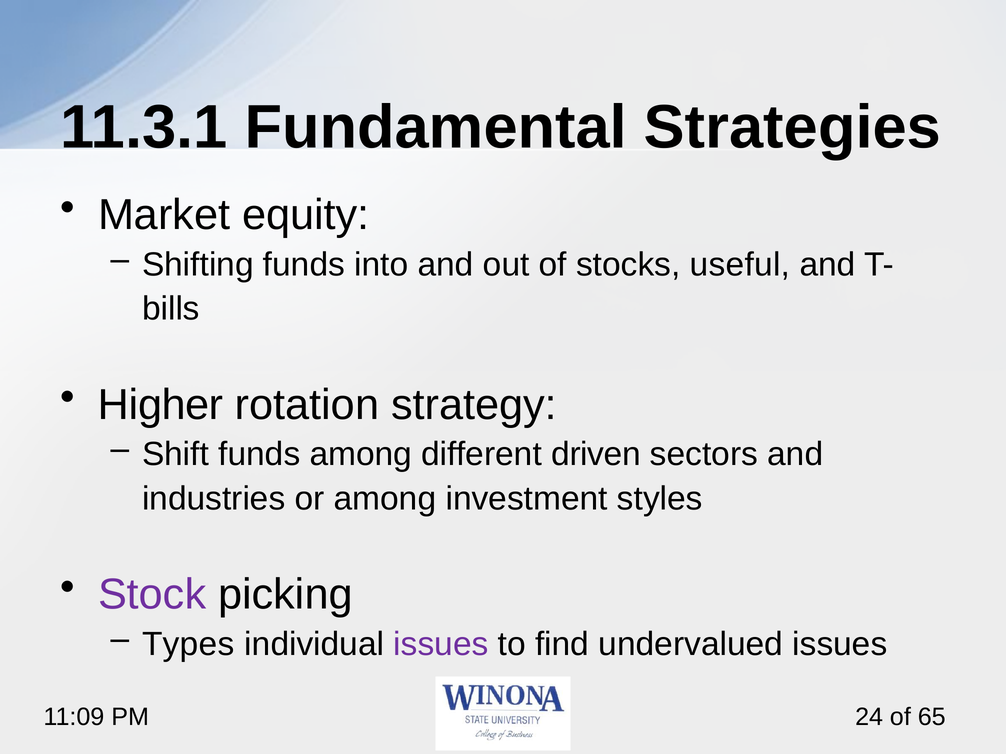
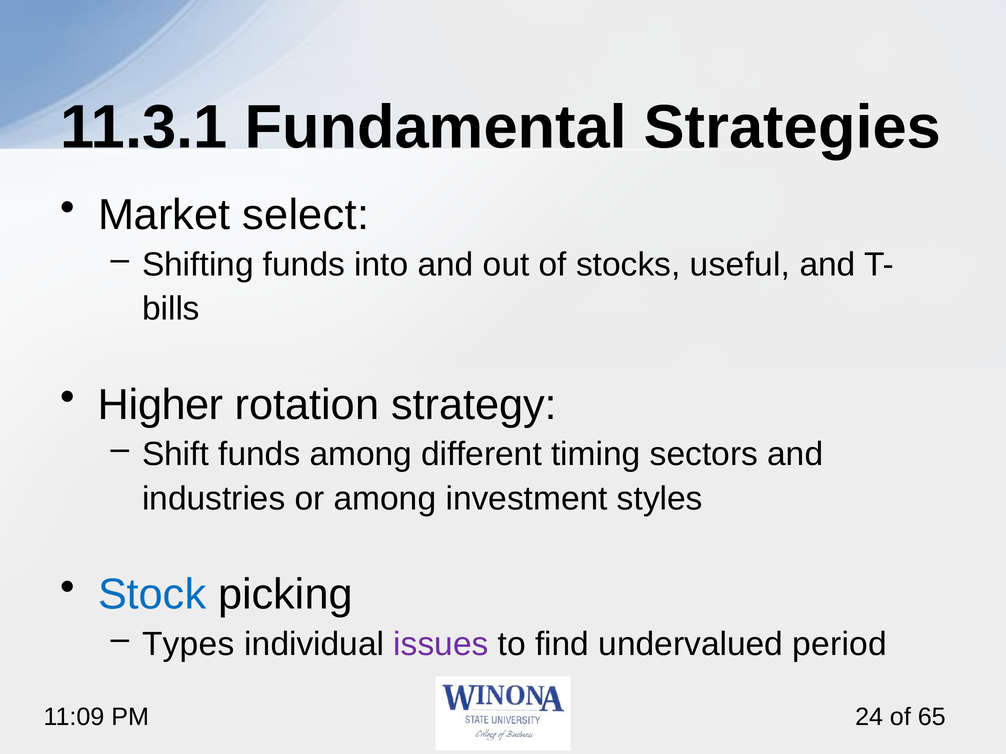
equity: equity -> select (306, 215)
driven: driven -> timing (596, 455)
Stock colour: purple -> blue (152, 595)
undervalued issues: issues -> period (840, 644)
